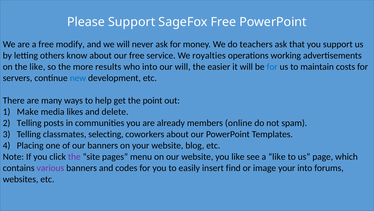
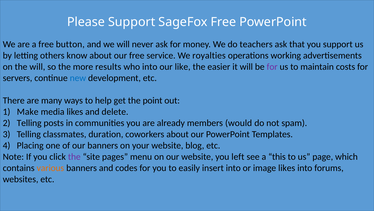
modify: modify -> button (70, 44)
the like: like -> will (37, 67)
our will: will -> like (183, 67)
for colour: blue -> purple (272, 67)
online: online -> would (239, 123)
selecting: selecting -> duration (106, 134)
you like: like -> left (238, 156)
a like: like -> this (277, 156)
various colour: purple -> orange (50, 168)
insert find: find -> into (233, 168)
image your: your -> likes (287, 168)
